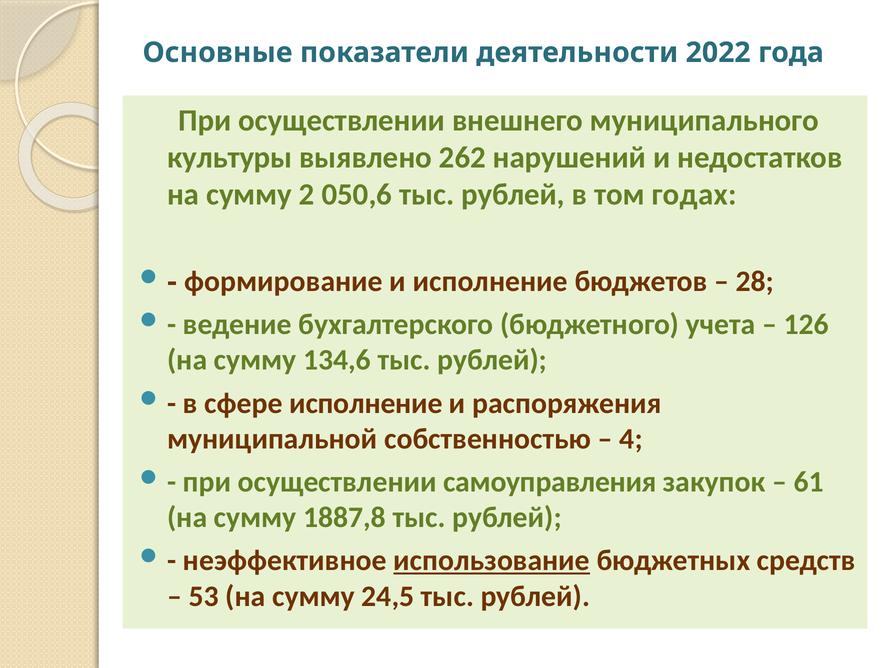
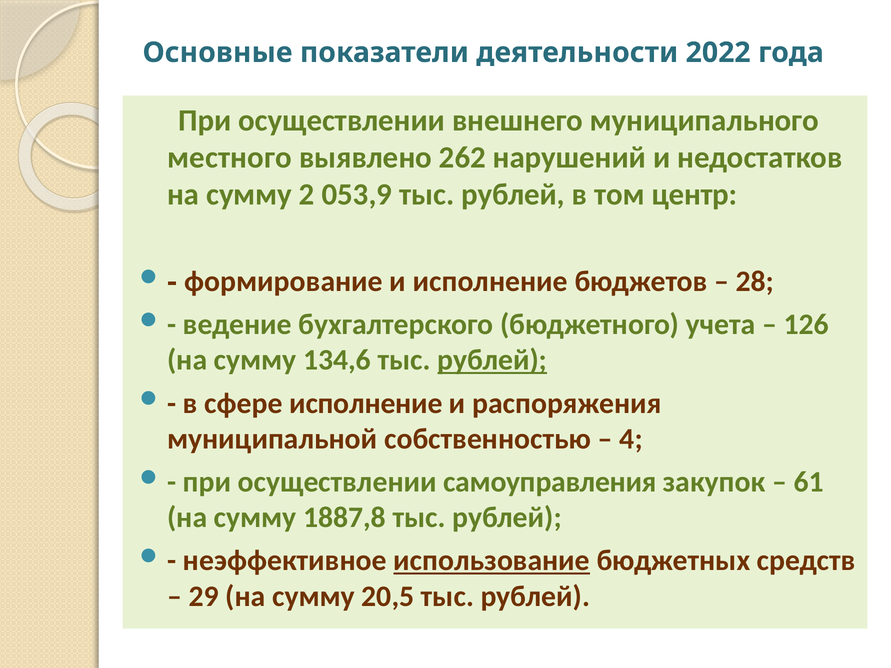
культуры: культуры -> местного (230, 158)
050,6: 050,6 -> 053,9 (357, 195)
годах: годах -> центр (694, 195)
рублей underline: none -> present (492, 360)
53: 53 -> 29 (204, 596)
24,5: 24,5 -> 20,5 (388, 596)
